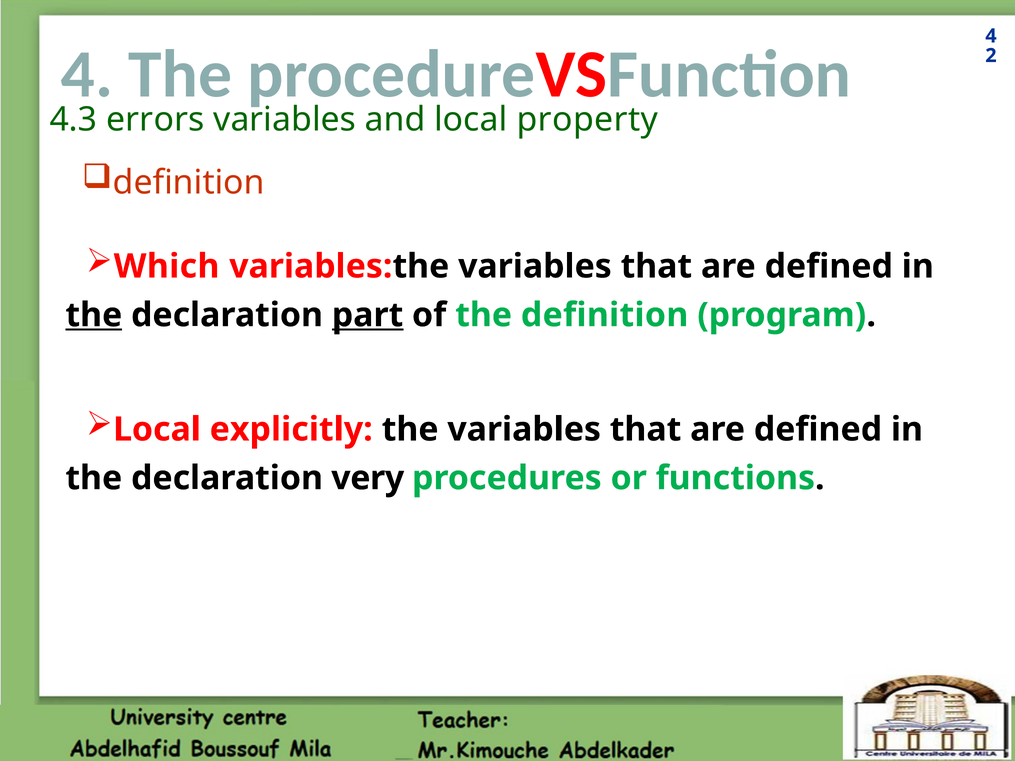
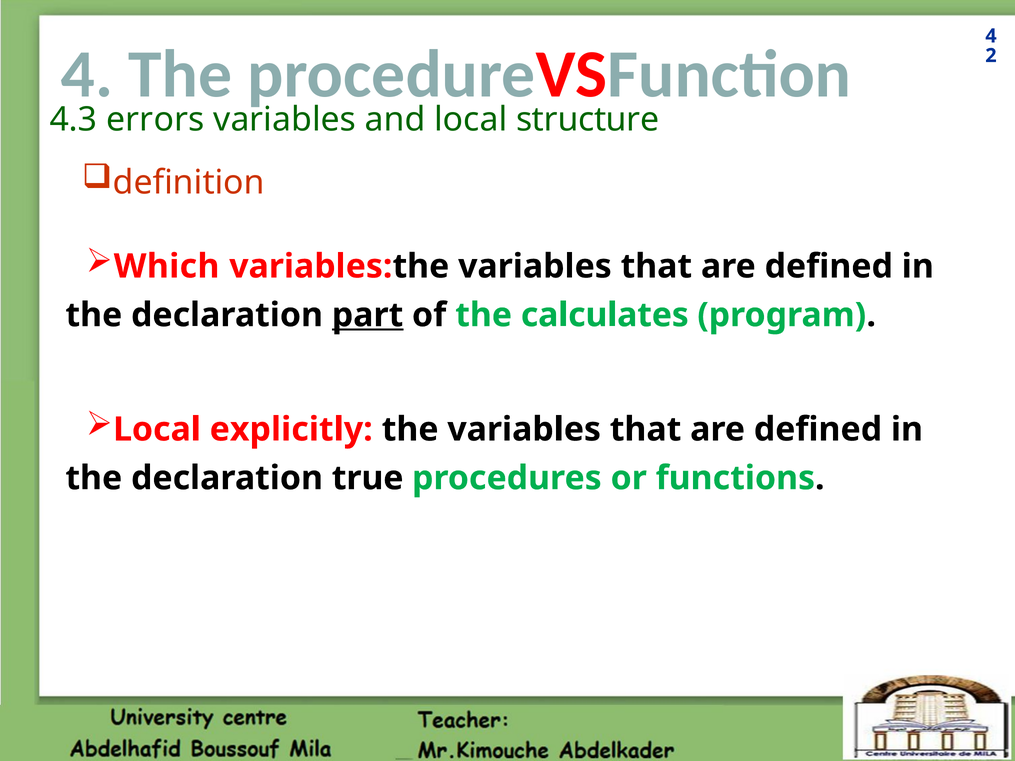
property: property -> structure (588, 119)
the underline: present -> none (94, 315)
the definition: definition -> calculates (605, 315)
very: very -> true (368, 478)
